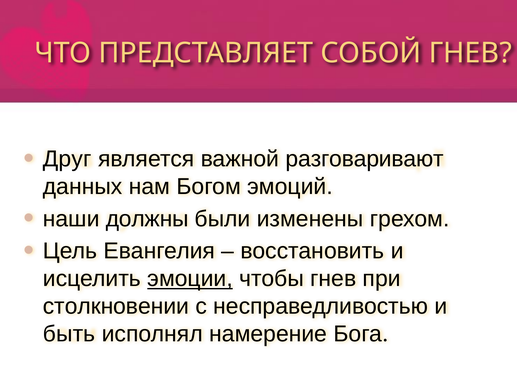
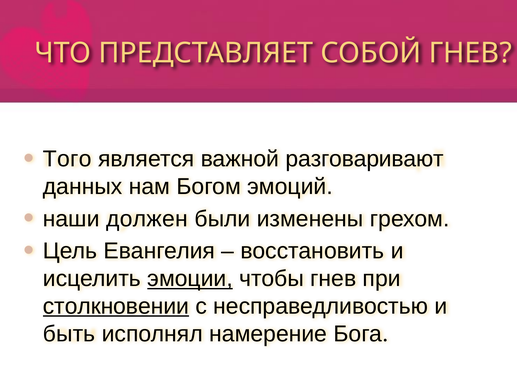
Друг: Друг -> Того (67, 159)
должны: должны -> должен (147, 219)
столкновении underline: none -> present (116, 306)
